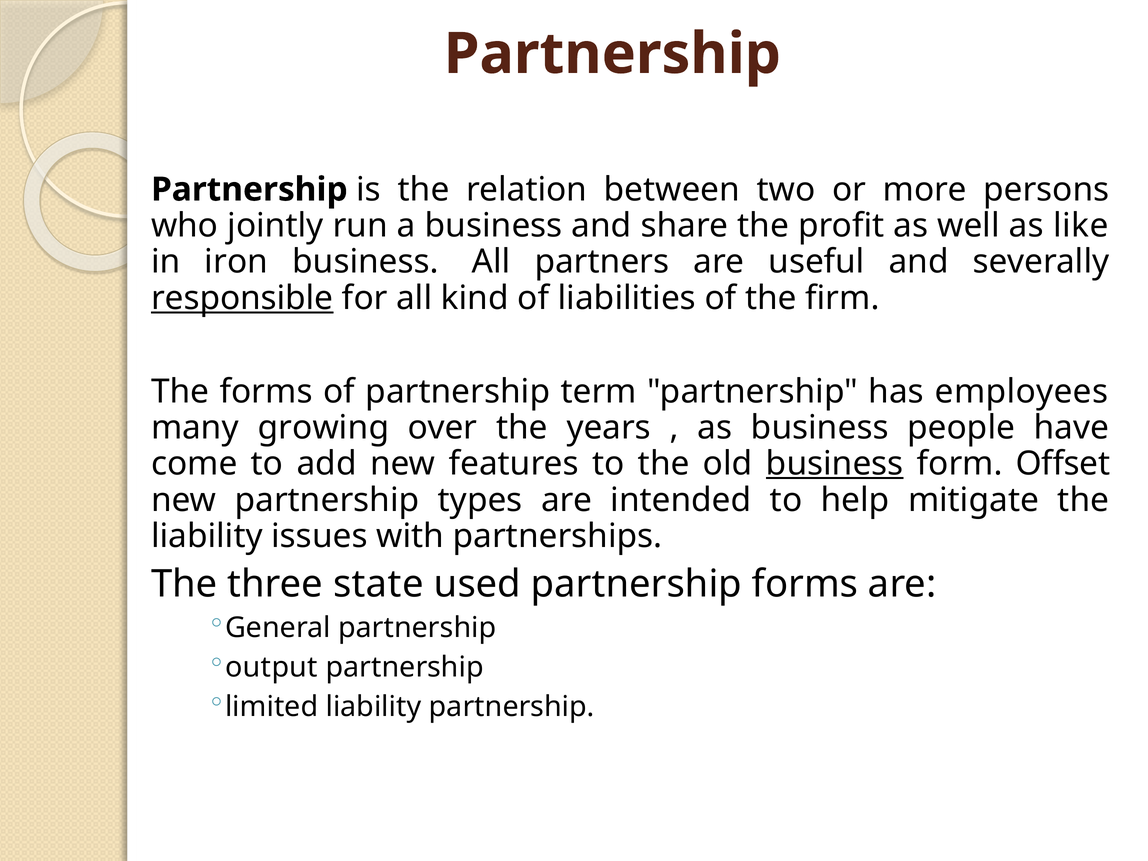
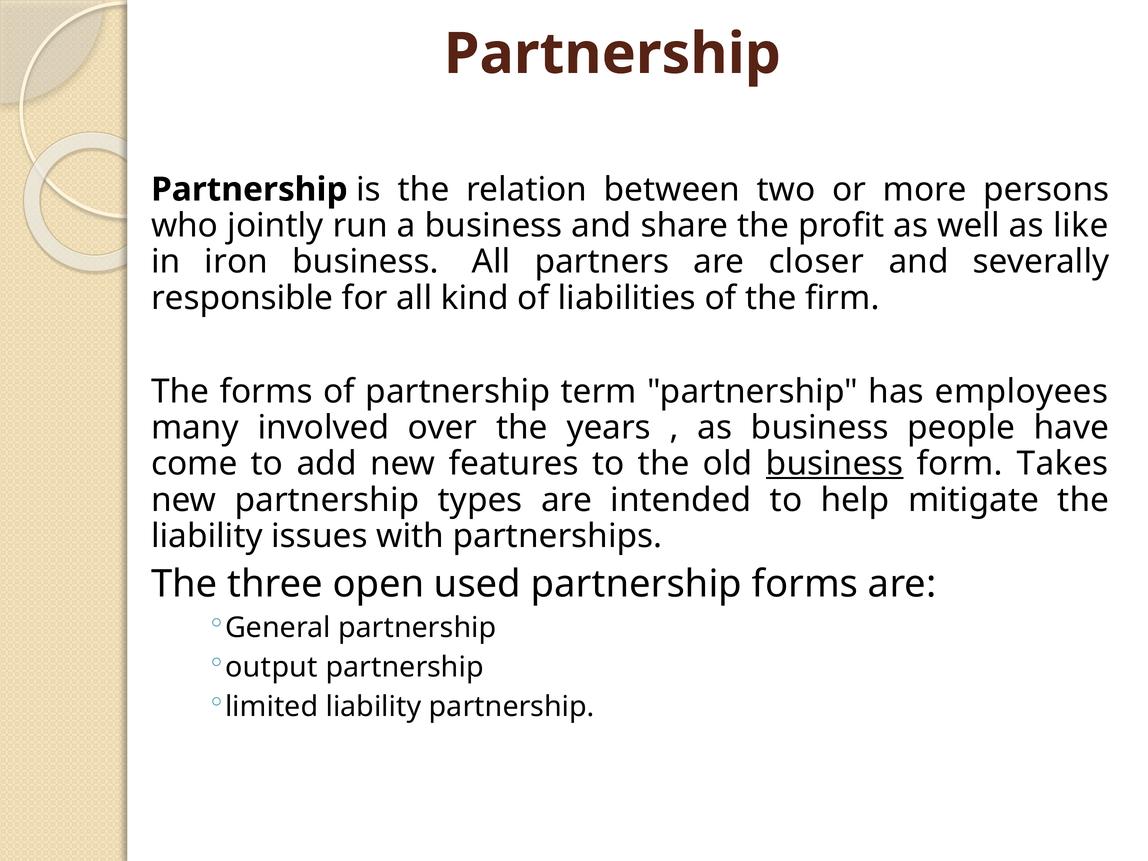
useful: useful -> closer (816, 262)
responsible underline: present -> none (242, 298)
growing: growing -> involved (323, 428)
Offset: Offset -> Takes (1062, 464)
state: state -> open (379, 584)
